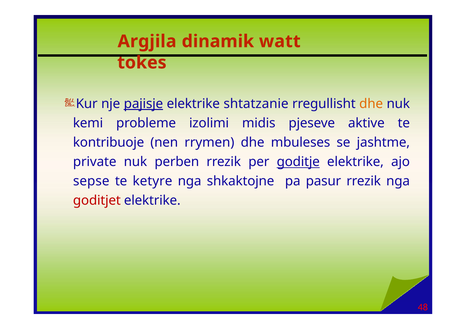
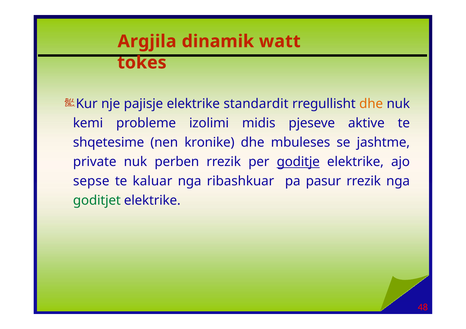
pajisje underline: present -> none (143, 104)
shtatzanie: shtatzanie -> standardit (256, 104)
kontribuoje: kontribuoje -> shqetesime (109, 143)
rrymen: rrymen -> kronike (209, 143)
ketyre: ketyre -> kaluar (152, 181)
shkaktojne: shkaktojne -> ribashkuar (241, 181)
goditjet colour: red -> green (97, 201)
